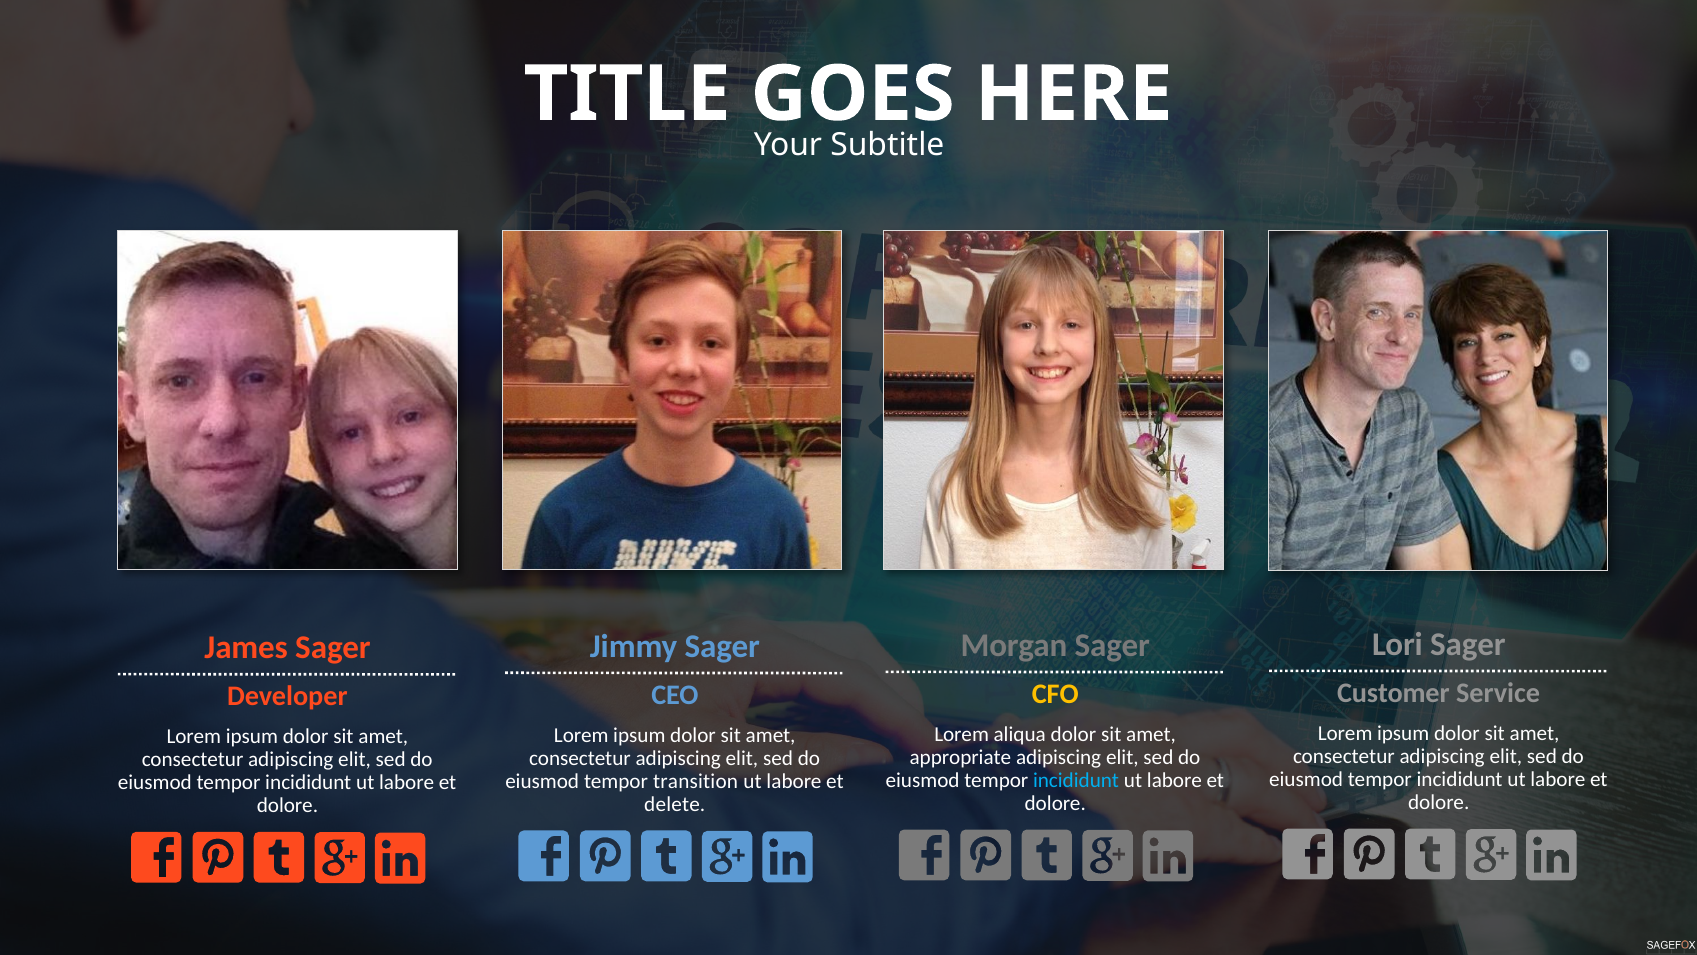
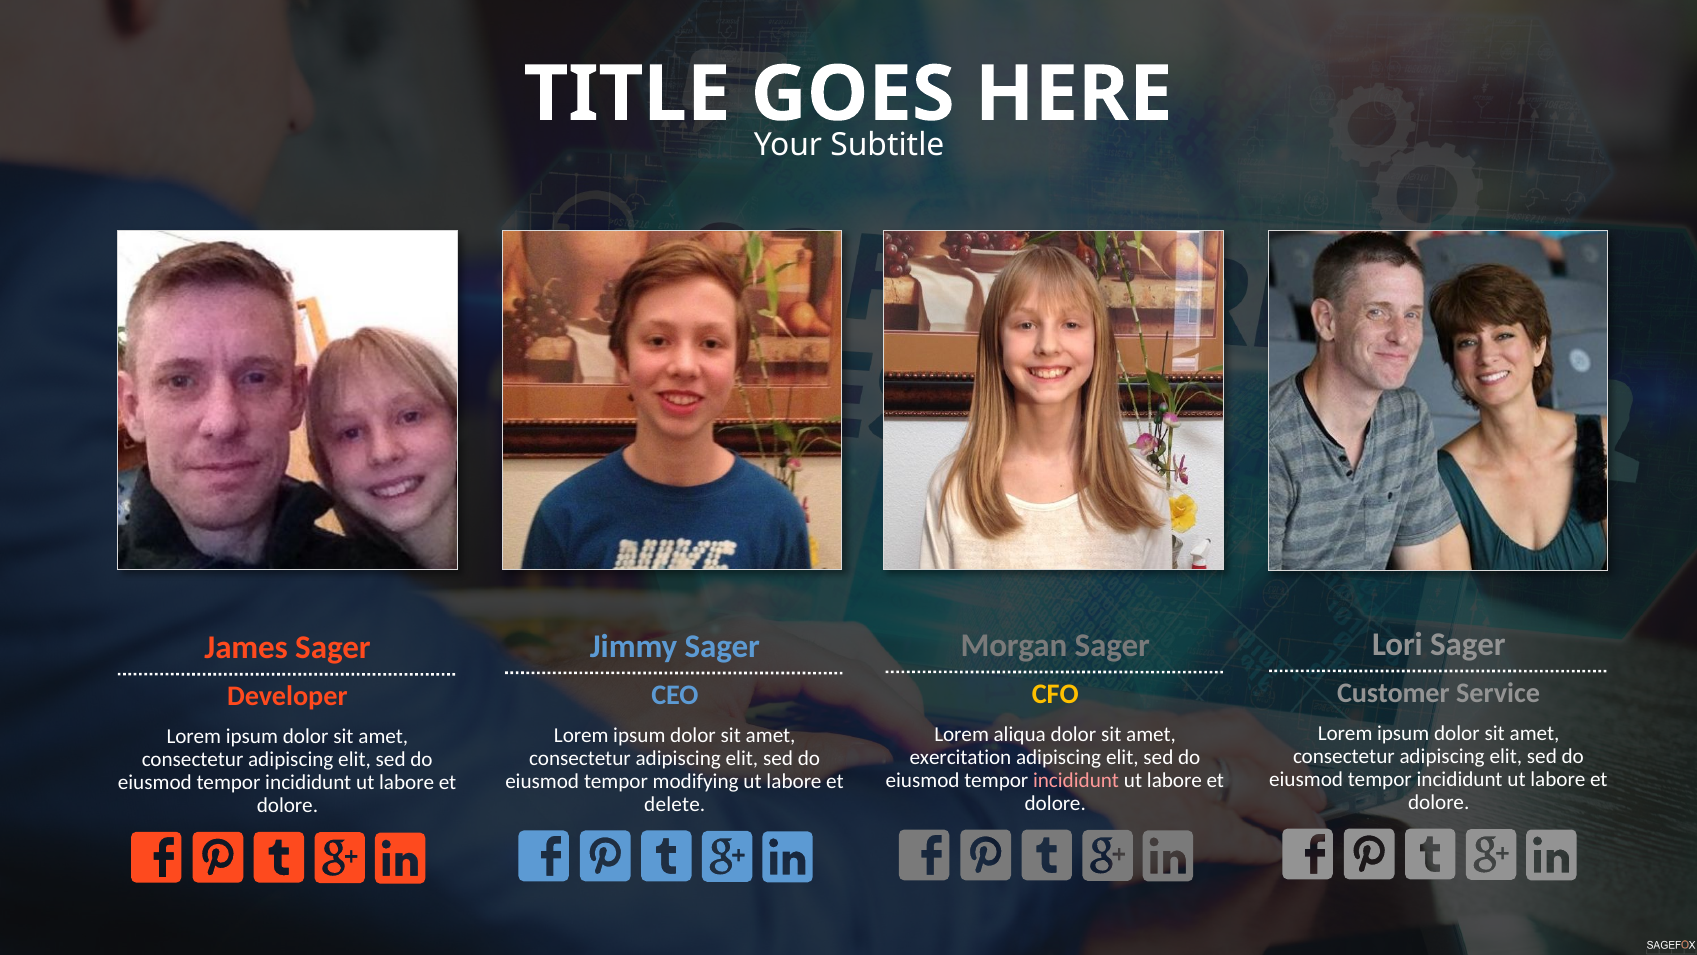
appropriate: appropriate -> exercitation (960, 757)
incididunt colour: light blue -> pink (1076, 780)
transition: transition -> modifying (696, 781)
